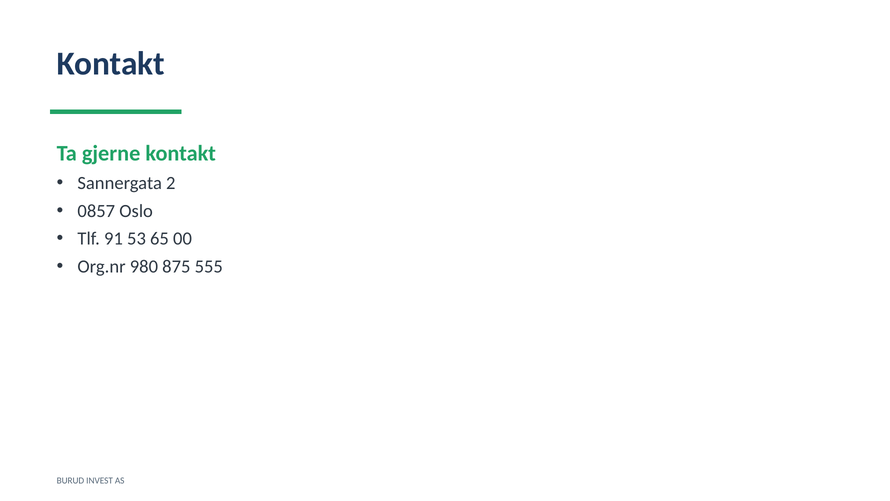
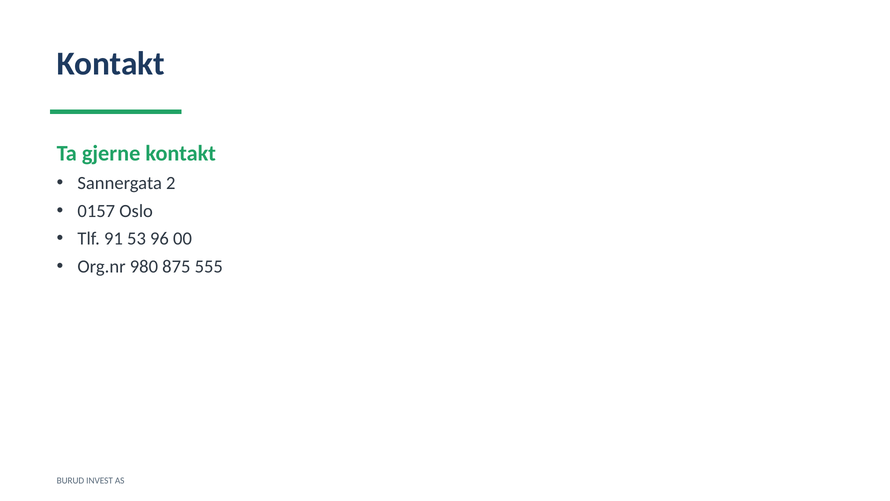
0857: 0857 -> 0157 (96, 211)
65: 65 -> 96 (159, 239)
